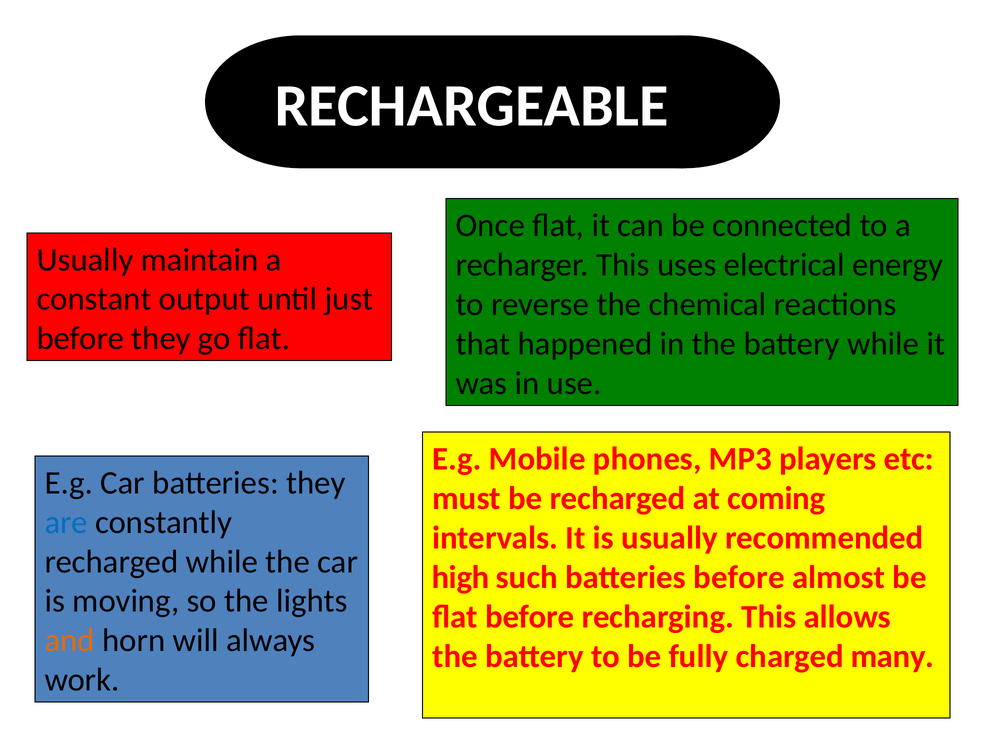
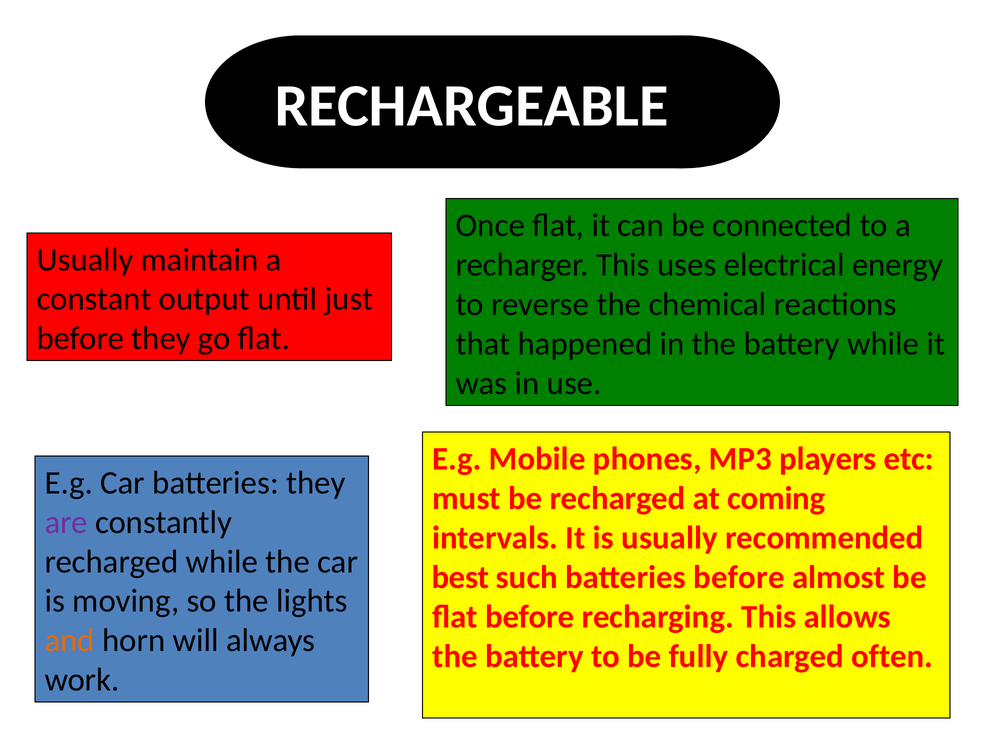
are colour: blue -> purple (66, 522)
high: high -> best (460, 577)
many: many -> often (892, 656)
